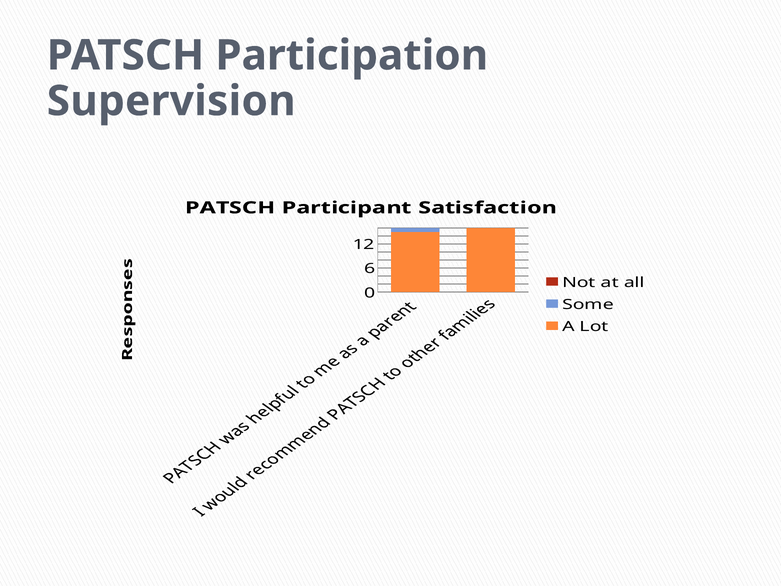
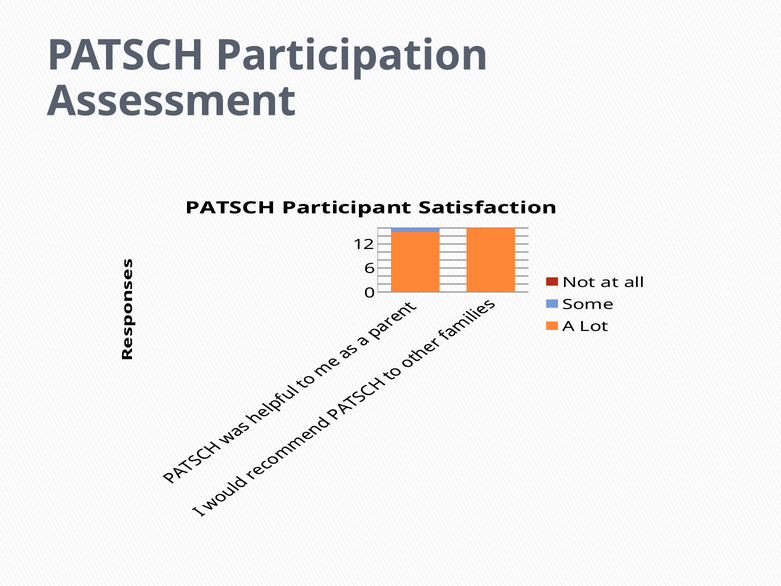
Supervision: Supervision -> Assessment (171, 101)
